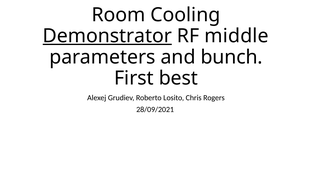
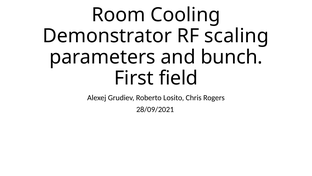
Demonstrator underline: present -> none (107, 36)
middle: middle -> scaling (237, 36)
best: best -> field (178, 78)
